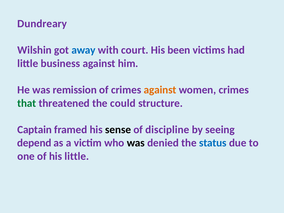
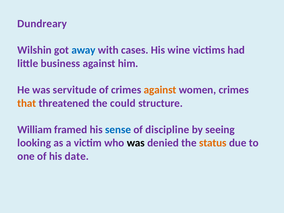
court: court -> cases (135, 50)
been: been -> wine (179, 50)
remission: remission -> servitude (75, 90)
that colour: green -> orange (27, 103)
Captain: Captain -> William (35, 130)
sense colour: black -> blue (118, 130)
depend: depend -> looking (34, 143)
status colour: blue -> orange (213, 143)
his little: little -> date (77, 156)
